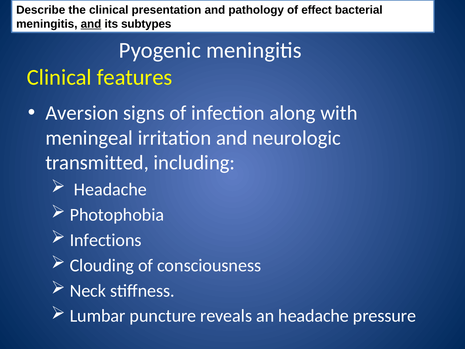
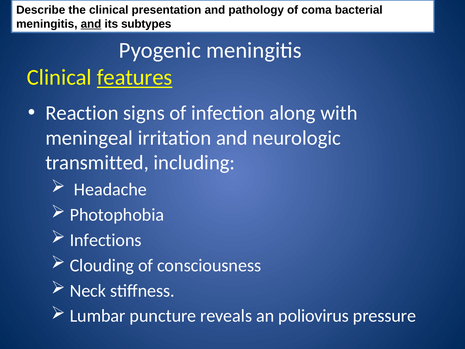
effect: effect -> coma (317, 10)
features underline: none -> present (135, 77)
Aversion: Aversion -> Reaction (82, 113)
an headache: headache -> poliovirus (314, 316)
